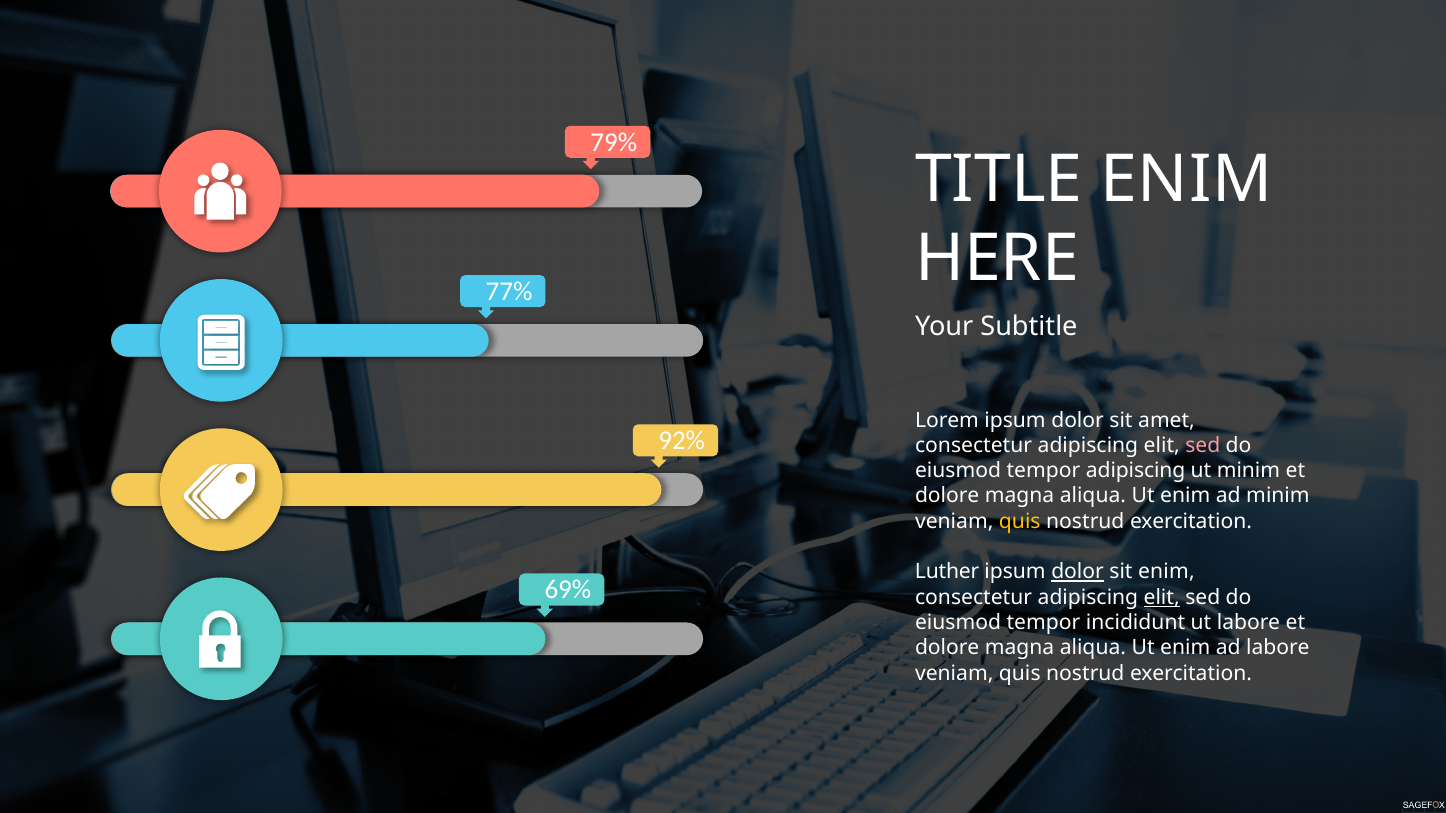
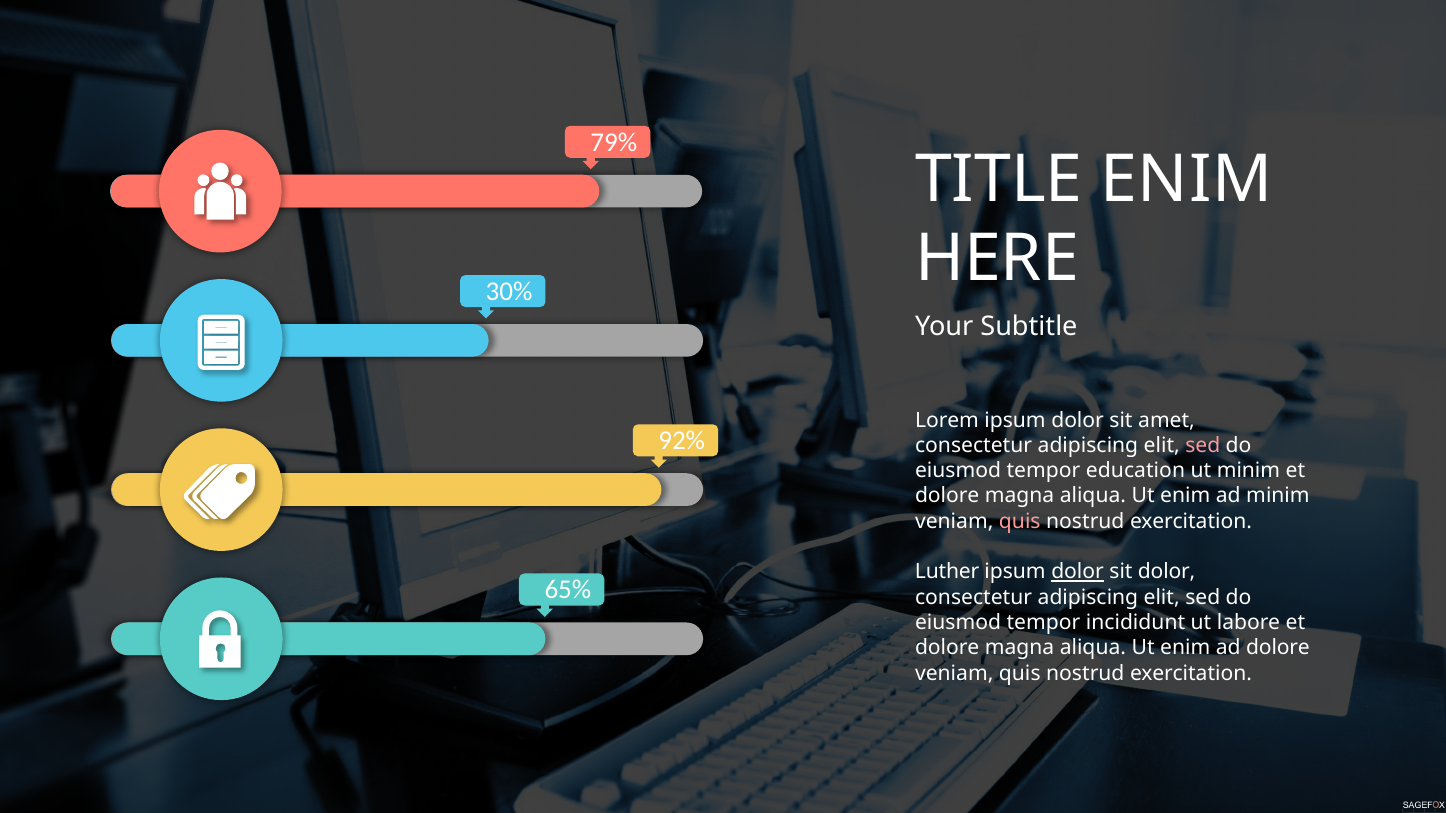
77%: 77% -> 30% (509, 292)
tempor adipiscing: adipiscing -> education (1136, 471)
quis colour: yellow -> pink (1020, 522)
sit enim: enim -> dolor (1167, 572)
69%: 69% -> 65% (568, 590)
elit underline: present -> none (1162, 598)
ad labore: labore -> dolore (1278, 648)
